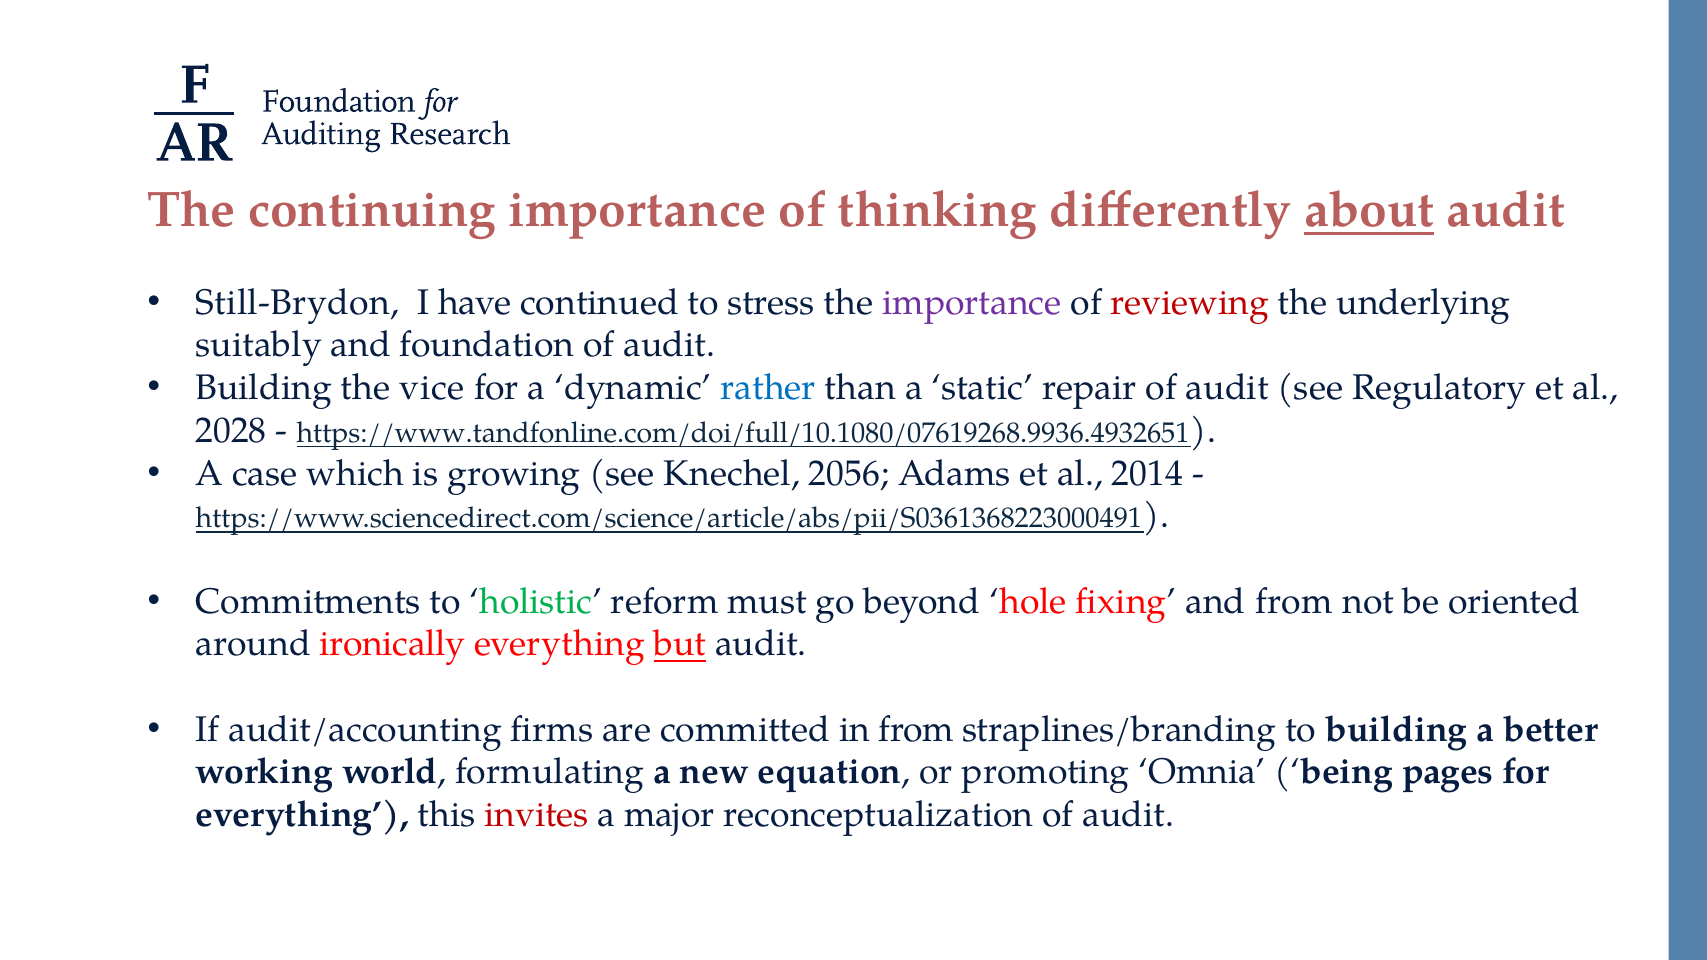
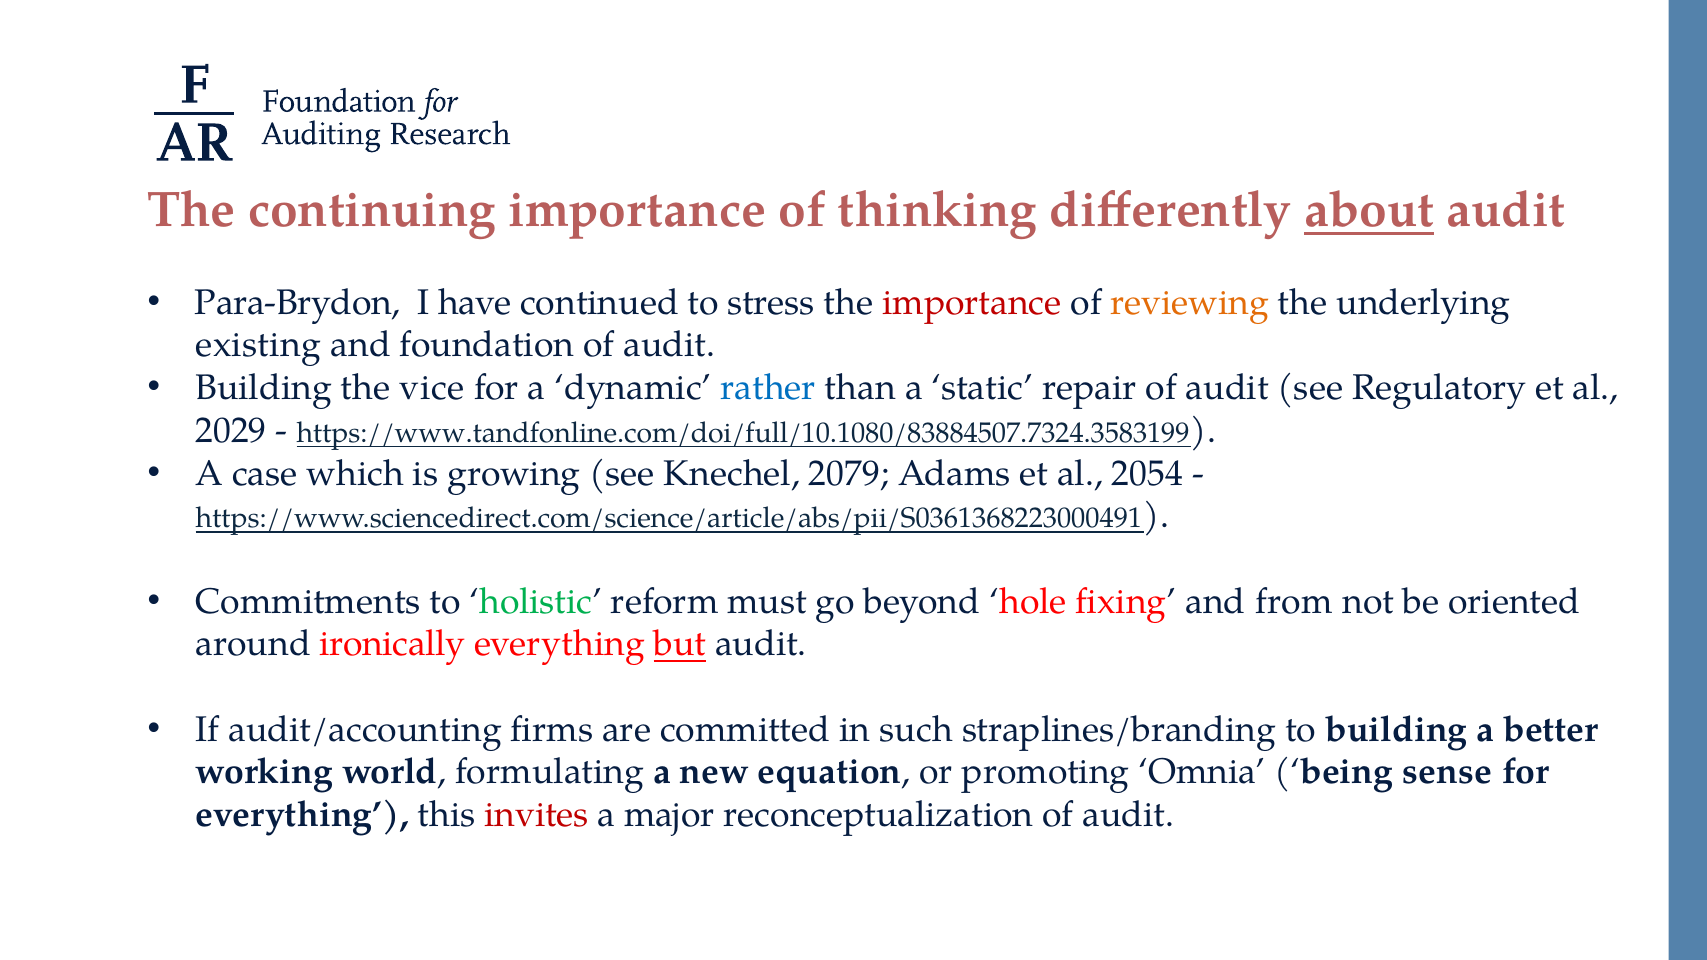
Still-Brydon: Still-Brydon -> Para-Brydon (298, 303)
importance colour: purple -> red (972, 303)
reviewing colour: red -> orange (1190, 303)
suitably: suitably -> existing (259, 345)
2028: 2028 -> 2029 (231, 431)
https://www.tandfonline.com/doi/full/10.1080/07619268.9936.4932651: https://www.tandfonline.com/doi/full/10.1080/07619268.9936.4932651 -> https://www.tandfonline.com/doi/full/10.1080/83884507.7324.3583199 (743, 433)
2056: 2056 -> 2079 (849, 473)
2014: 2014 -> 2054 (1147, 473)
in from: from -> such (916, 730)
pages: pages -> sense (1447, 772)
